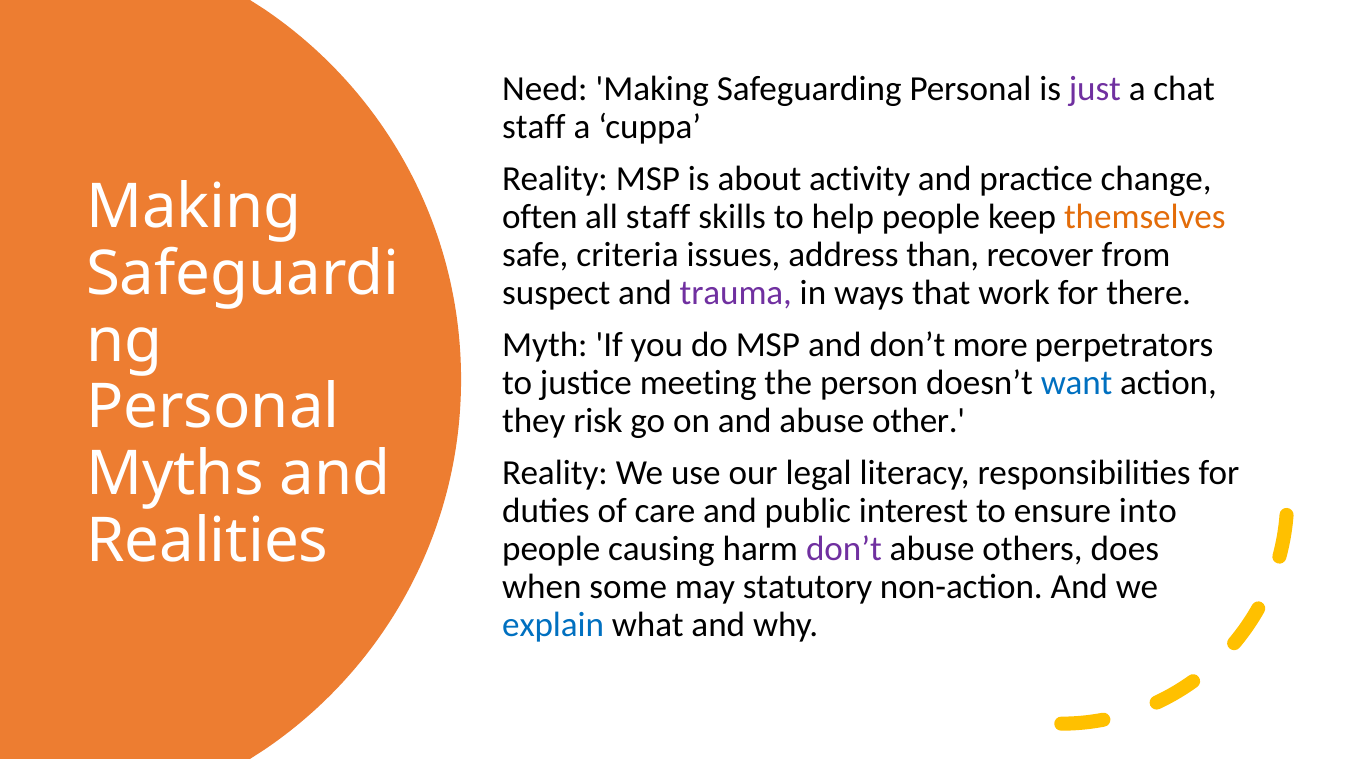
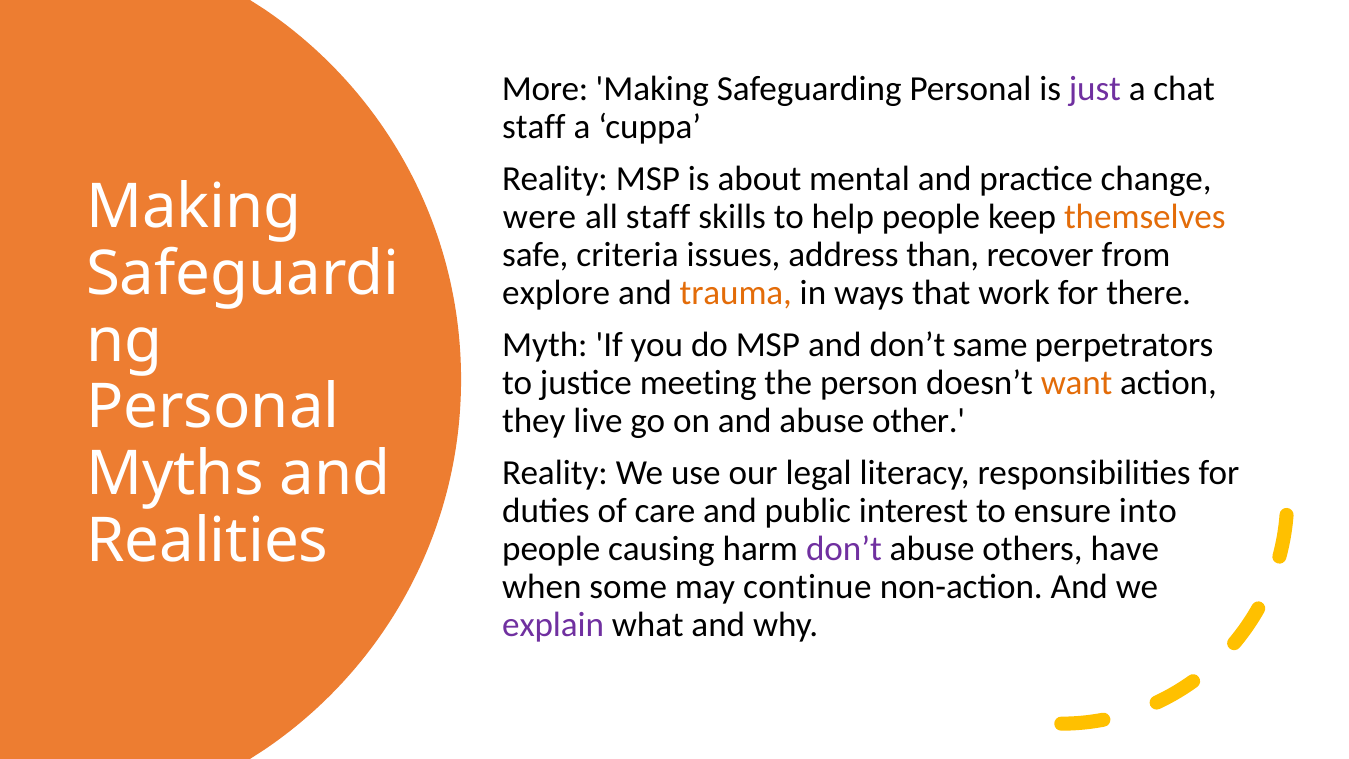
Need: Need -> More (545, 89)
activity: activity -> mental (860, 179)
often: often -> were (540, 217)
suspect: suspect -> explore (556, 293)
trauma colour: purple -> orange (736, 293)
more: more -> same (990, 345)
want colour: blue -> orange (1077, 383)
risk: risk -> live (598, 421)
does: does -> have (1125, 549)
statutory: statutory -> continue (807, 586)
explain colour: blue -> purple (553, 624)
